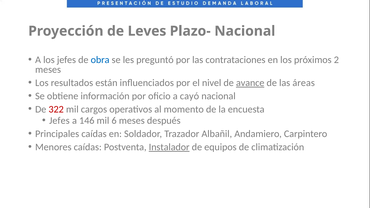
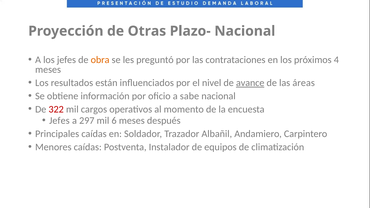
Leves: Leves -> Otras (147, 31)
obra colour: blue -> orange (100, 60)
2: 2 -> 4 (336, 60)
cayó: cayó -> sabe (189, 96)
146: 146 -> 297 (87, 121)
Instalador underline: present -> none (169, 147)
